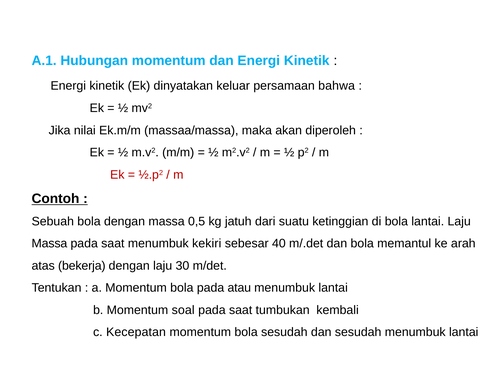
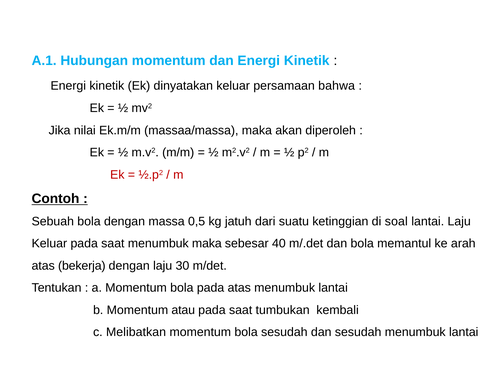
di bola: bola -> soal (396, 221)
Massa: Massa -> Keluar (49, 244)
menumbuk kekiri: kekiri -> maka (207, 244)
pada atau: atau -> atas (239, 288)
soal: soal -> atau (183, 310)
Kecepatan: Kecepatan -> Melibatkan (136, 332)
